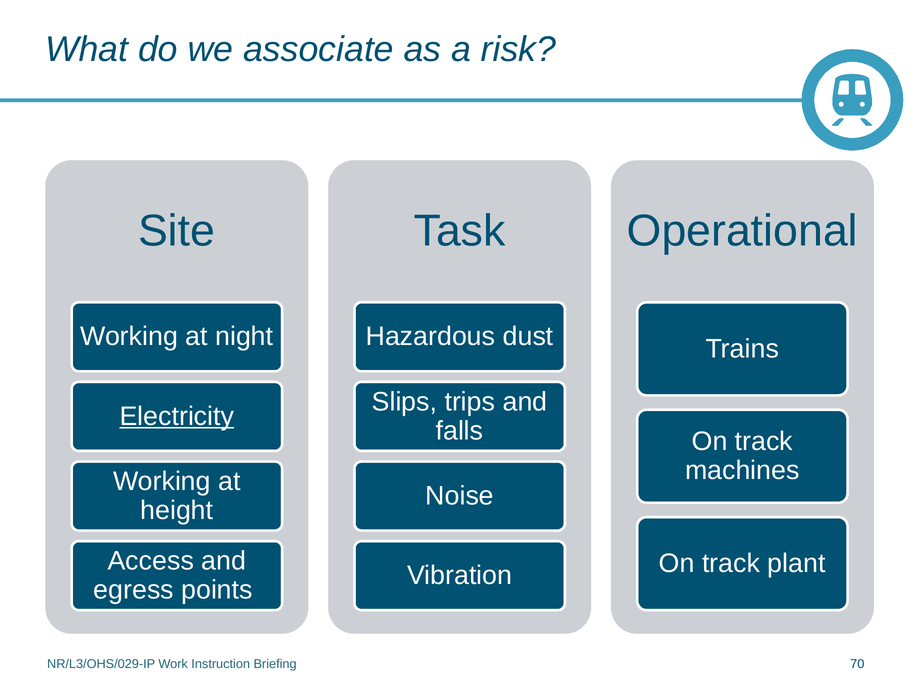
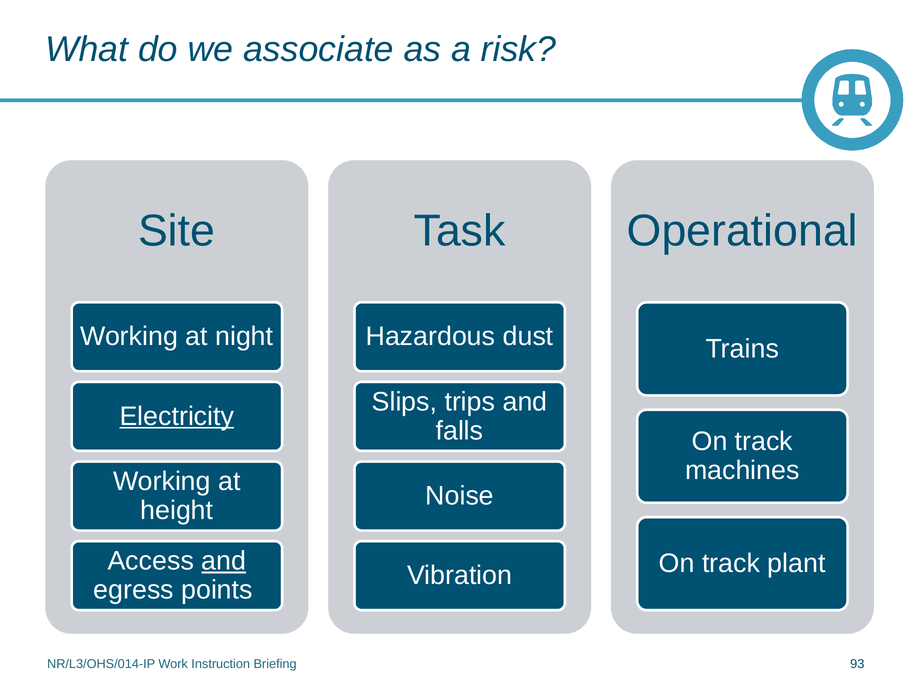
and underline: none -> present (224, 561)
NR/L3/OHS/029-IP: NR/L3/OHS/029-IP -> NR/L3/OHS/014-IP (101, 664)
70: 70 -> 93 (857, 664)
